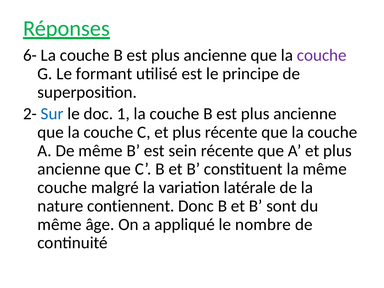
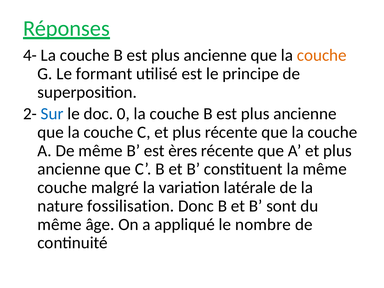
6-: 6- -> 4- (30, 55)
couche colour: purple -> orange (322, 55)
1: 1 -> 0 (123, 114)
sein: sein -> ères (183, 151)
contiennent: contiennent -> fossilisation (131, 206)
